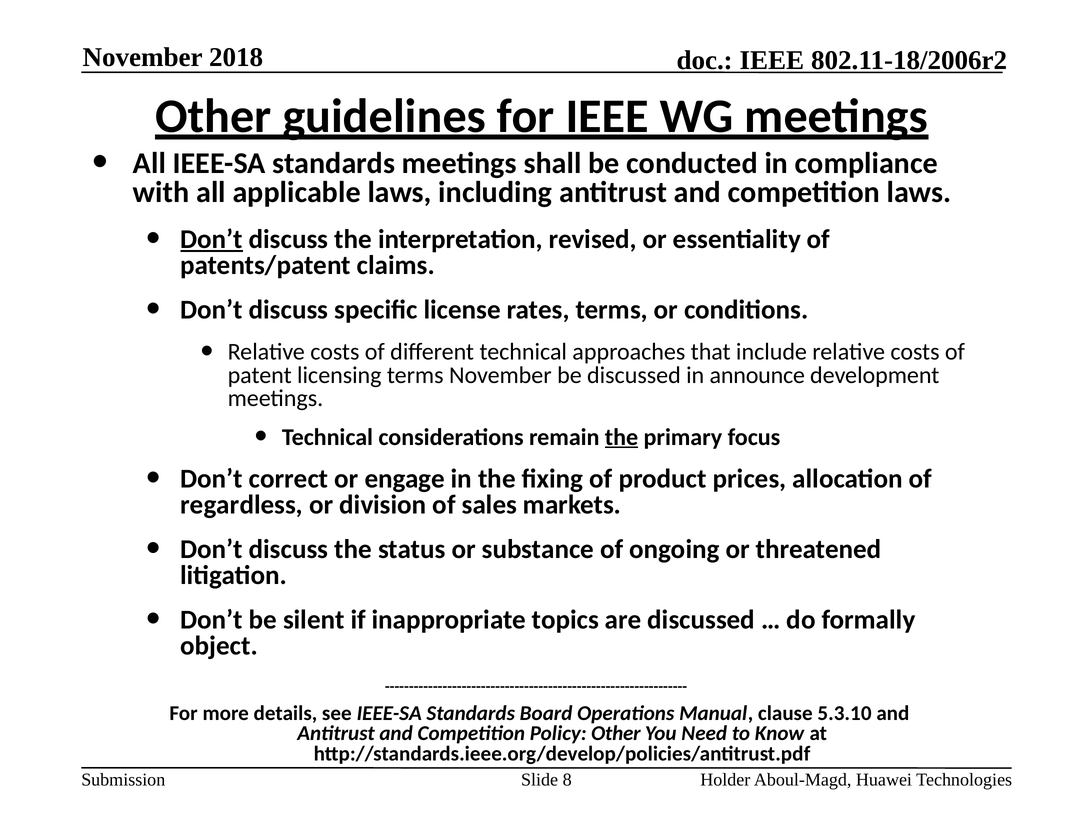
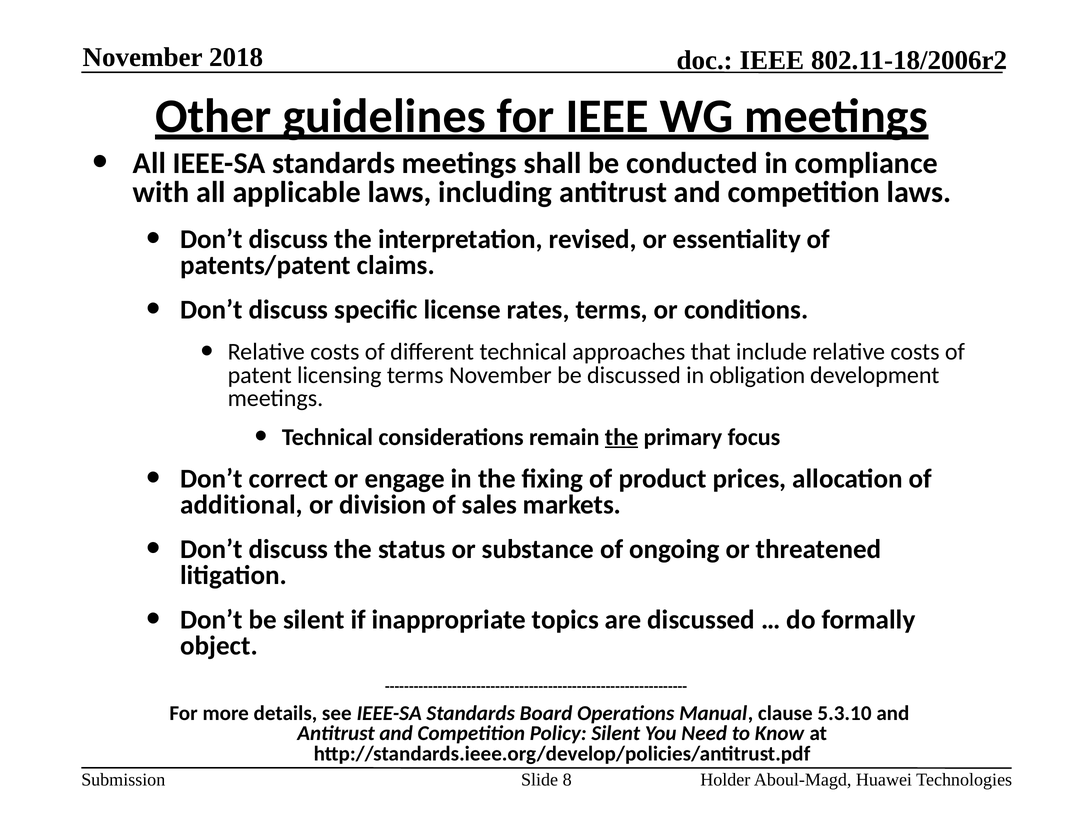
Don’t underline: present -> none (212, 239)
announce: announce -> obligation (757, 375)
regardless: regardless -> additional (242, 505)
Policy Other: Other -> Silent (616, 733)
